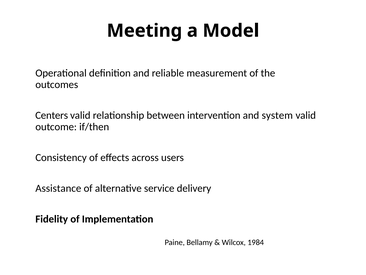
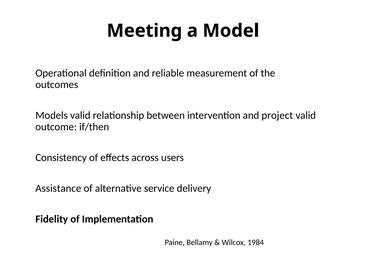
Centers: Centers -> Models (52, 115)
system: system -> project (277, 115)
